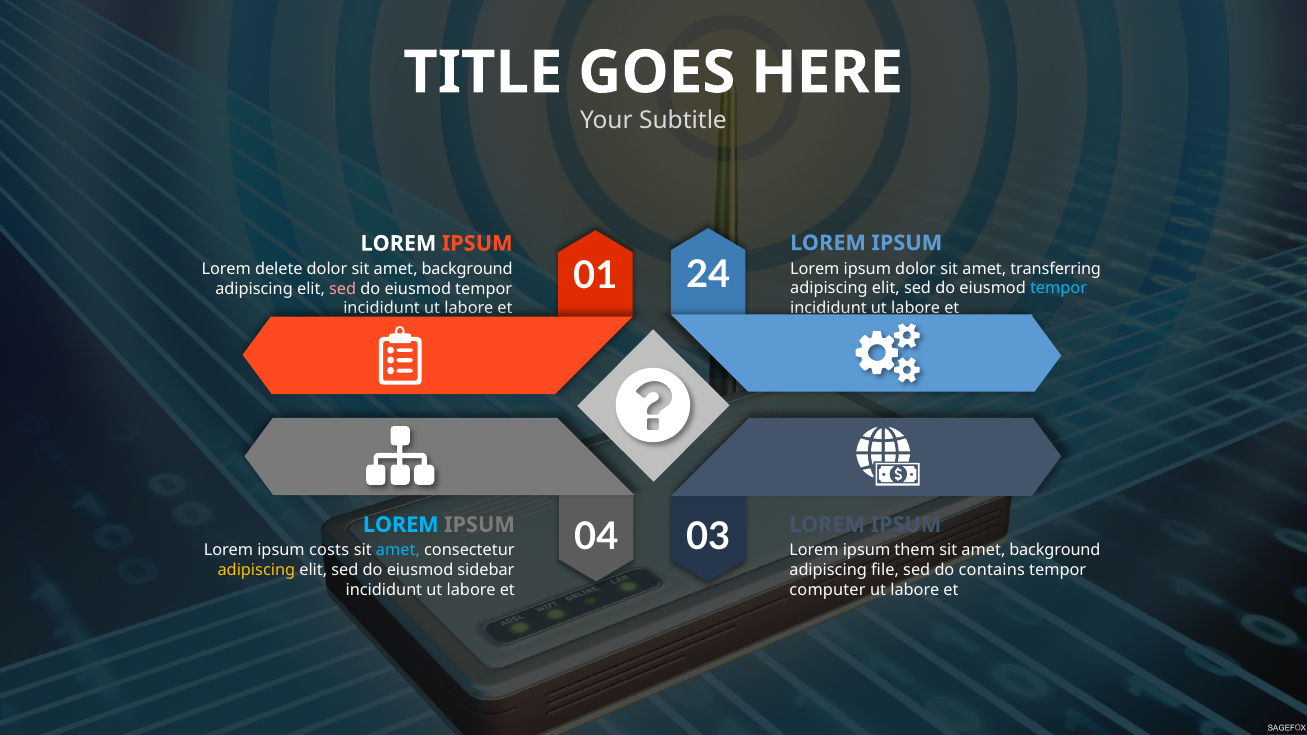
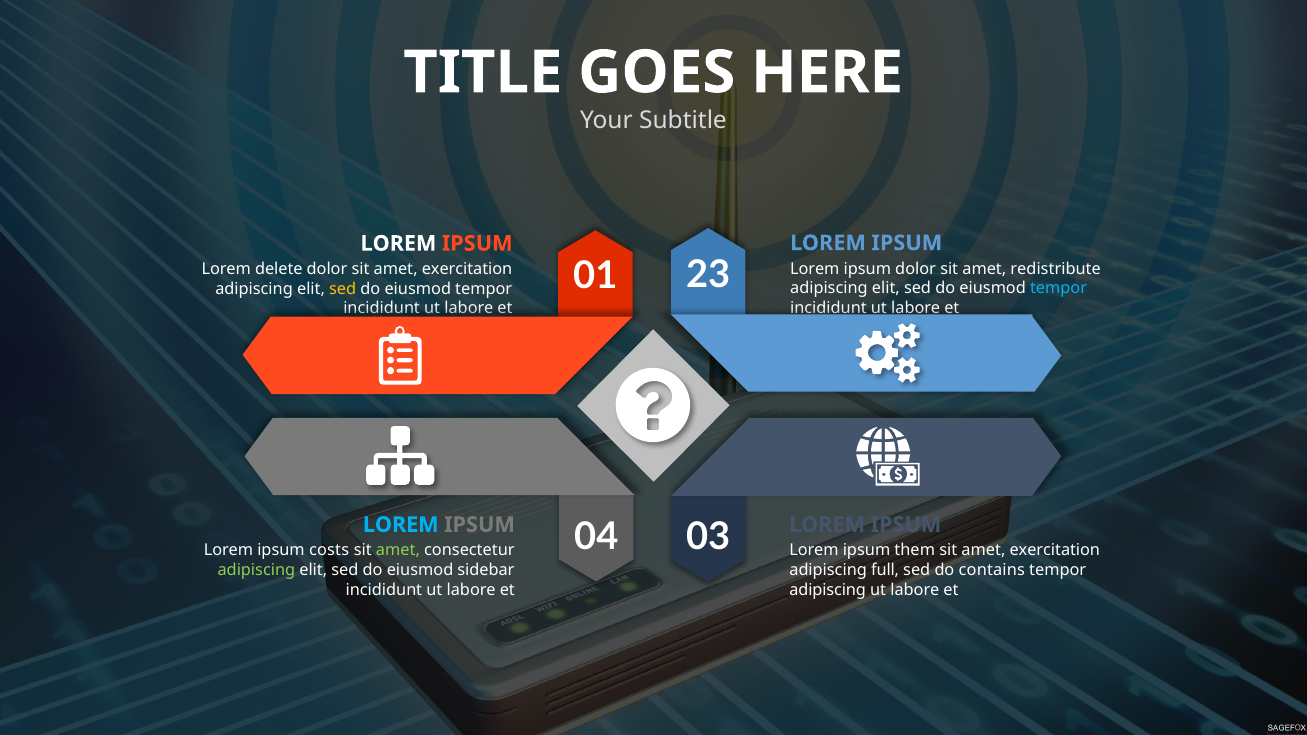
24: 24 -> 23 (708, 275)
transferring: transferring -> redistribute (1056, 269)
dolor sit amet background: background -> exercitation (467, 269)
sed colour: pink -> yellow (343, 289)
amet colour: light blue -> light green (398, 551)
background: background -> exercitation (1055, 551)
adipiscing colour: yellow -> light green (256, 570)
file: file -> full (885, 570)
computer: computer -> adipiscing (828, 590)
